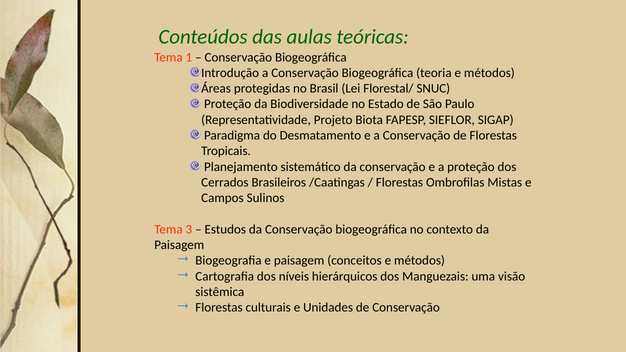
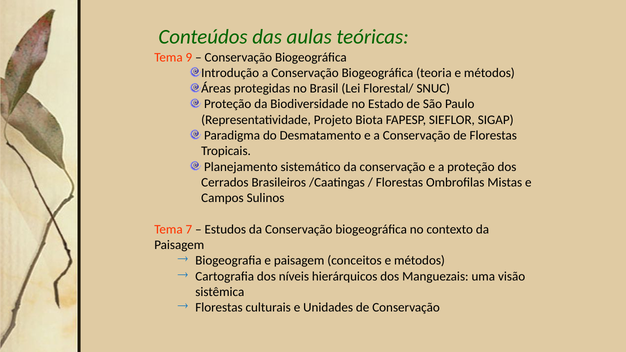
1: 1 -> 9 (189, 57)
3: 3 -> 7 (189, 229)
